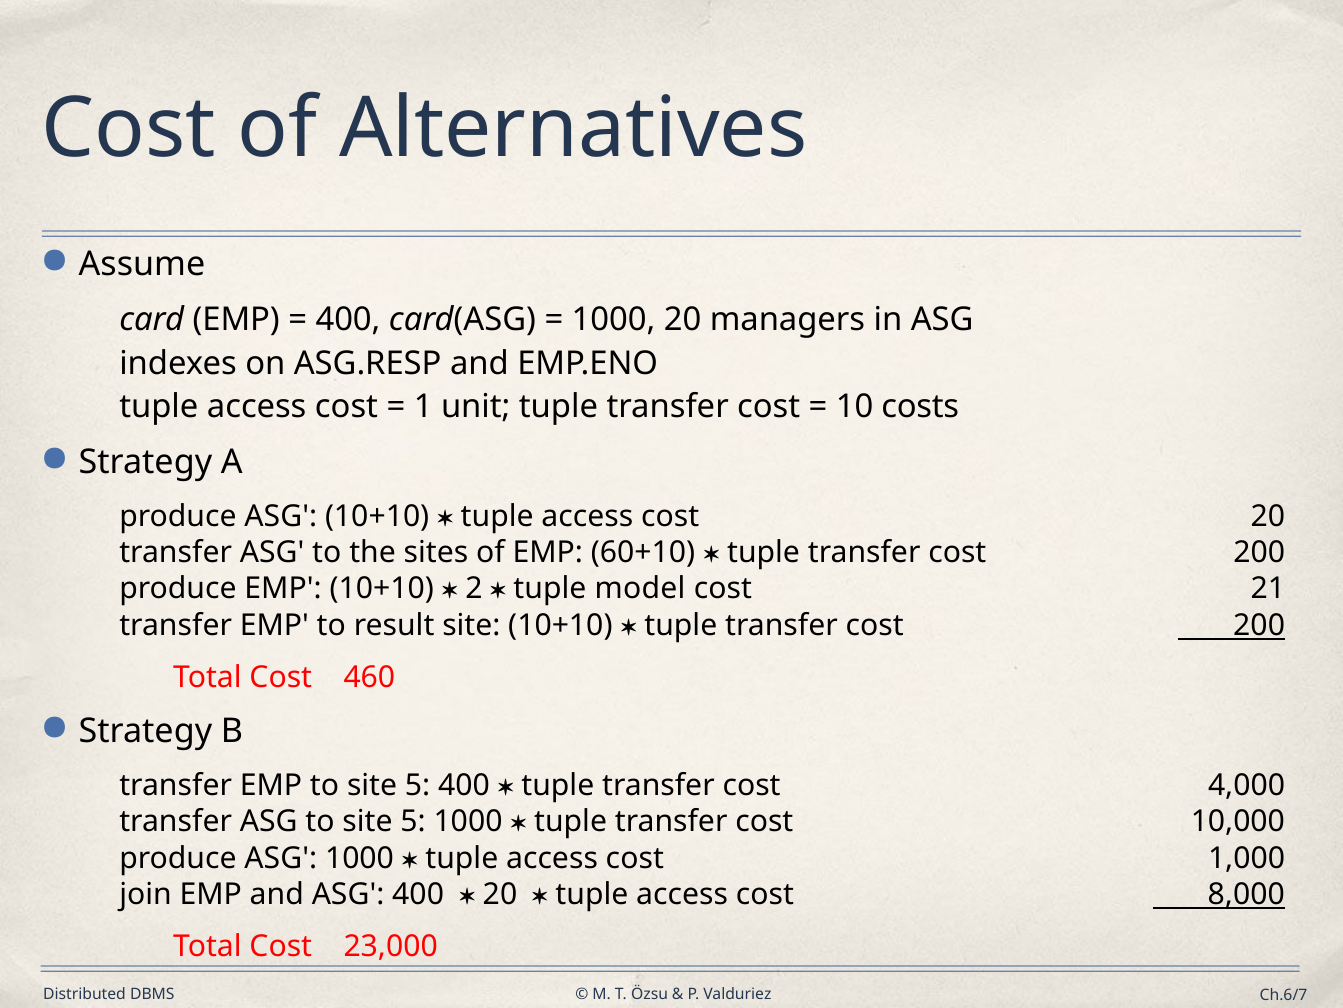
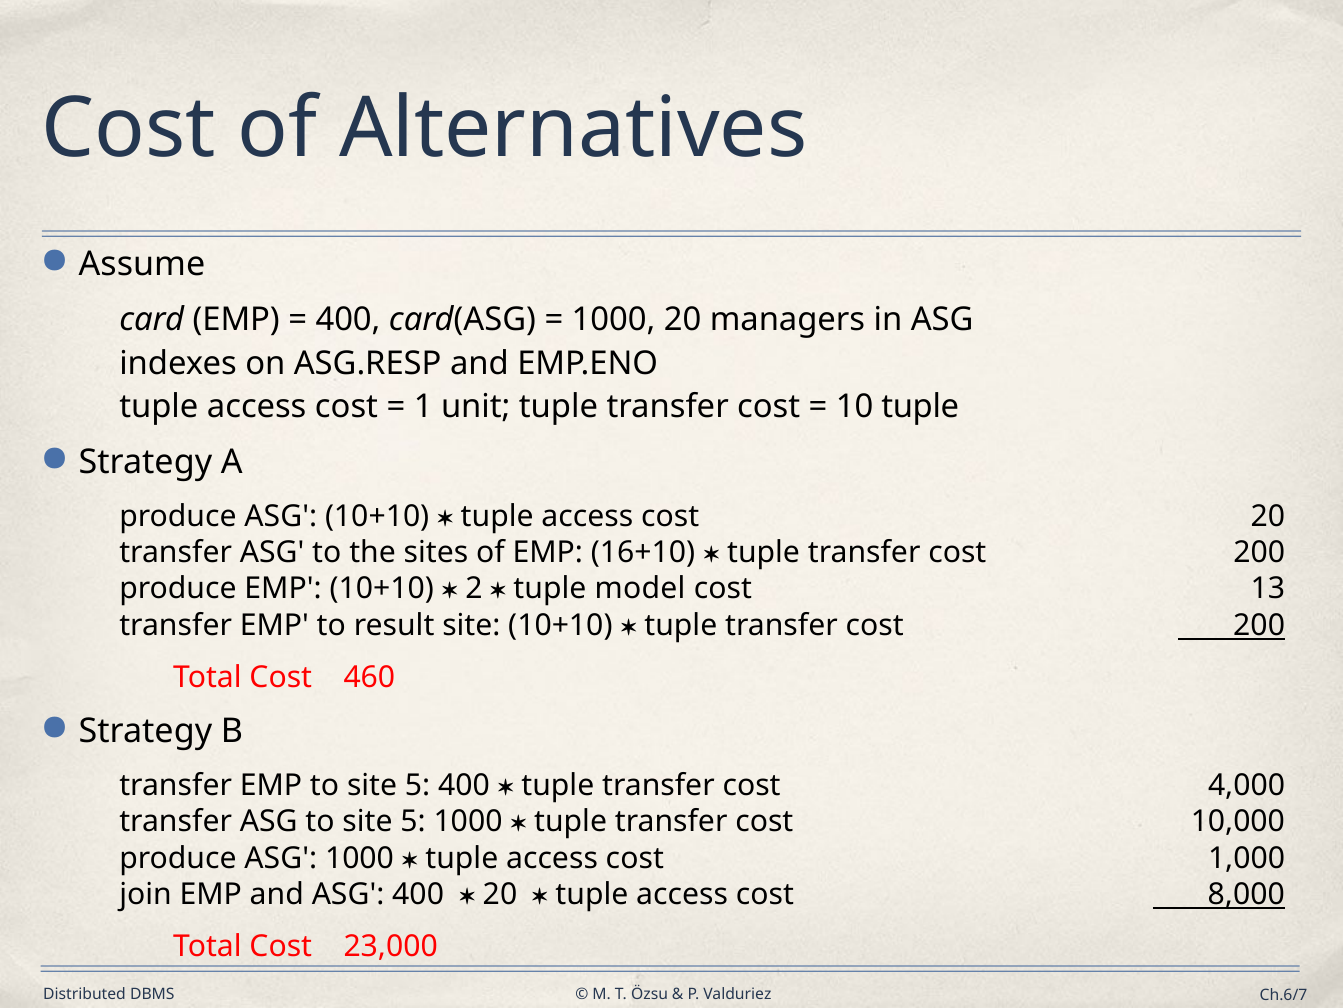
10 costs: costs -> tuple (920, 406)
60+10: 60+10 -> 16+10 (643, 552)
21: 21 -> 13 (1268, 589)
